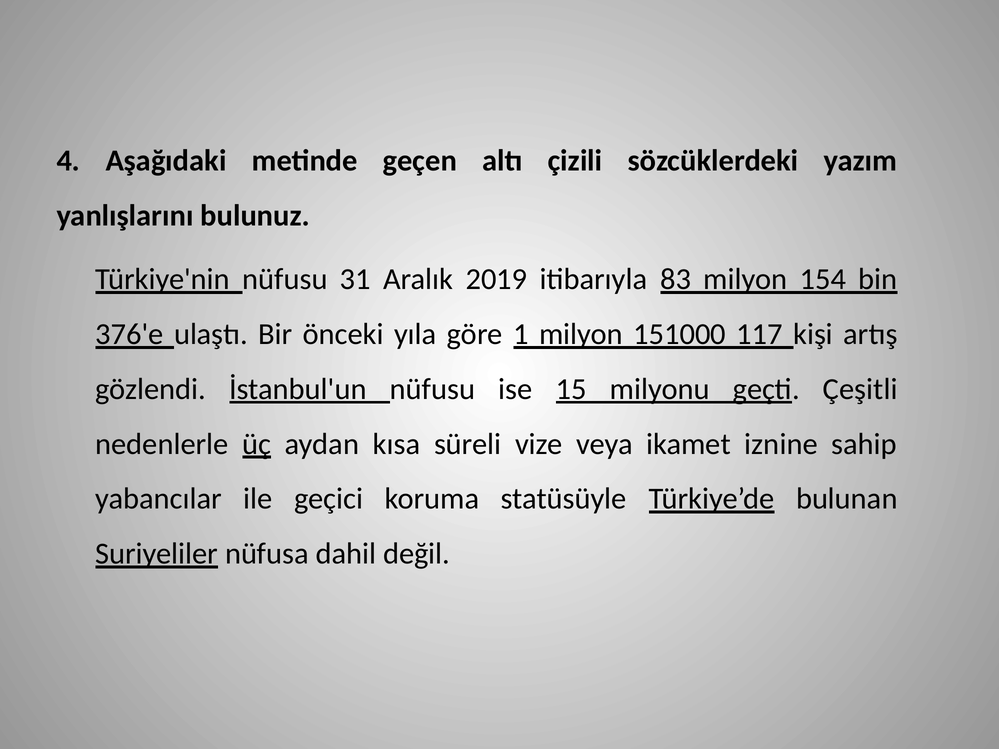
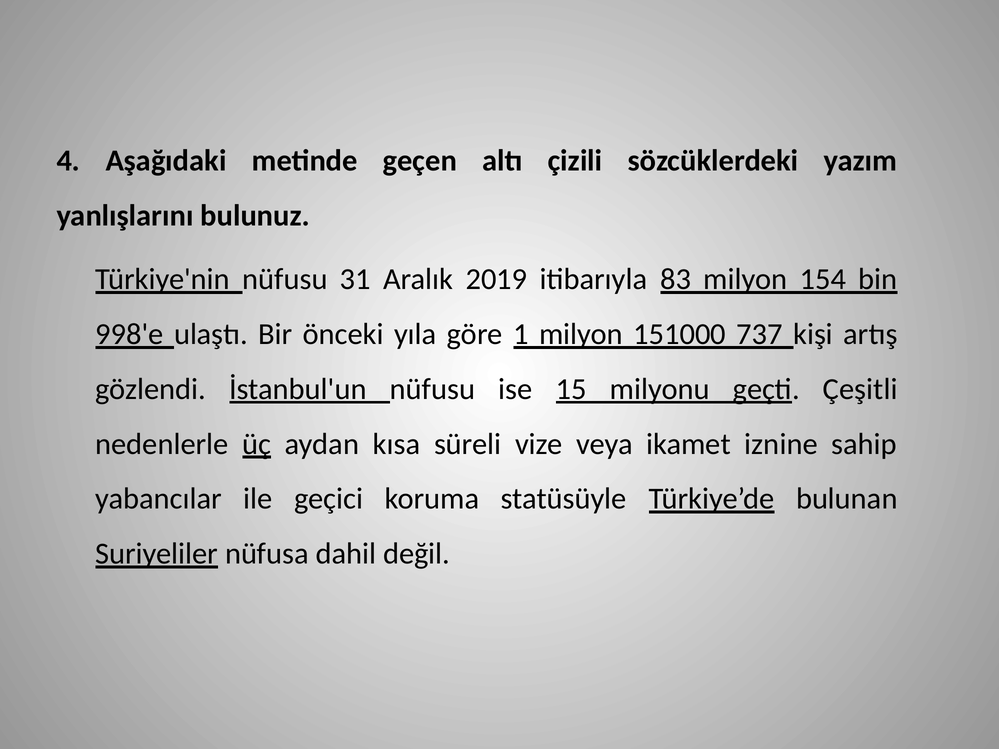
376'e: 376'e -> 998'e (129, 334)
117: 117 -> 737 (759, 334)
